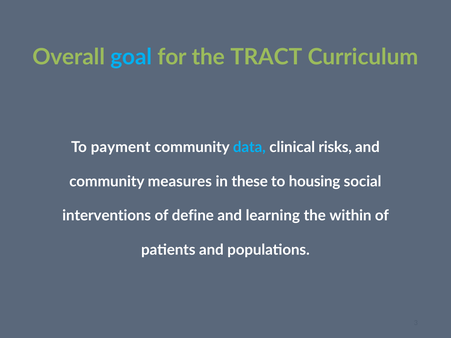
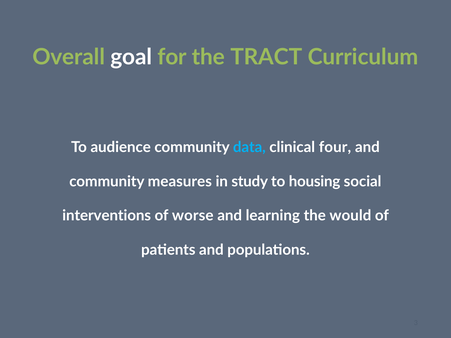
goal colour: light blue -> white (131, 57)
payment: payment -> audience (121, 147)
risks: risks -> four (335, 147)
these: these -> study (250, 182)
define: define -> worse (193, 216)
within: within -> would (350, 216)
